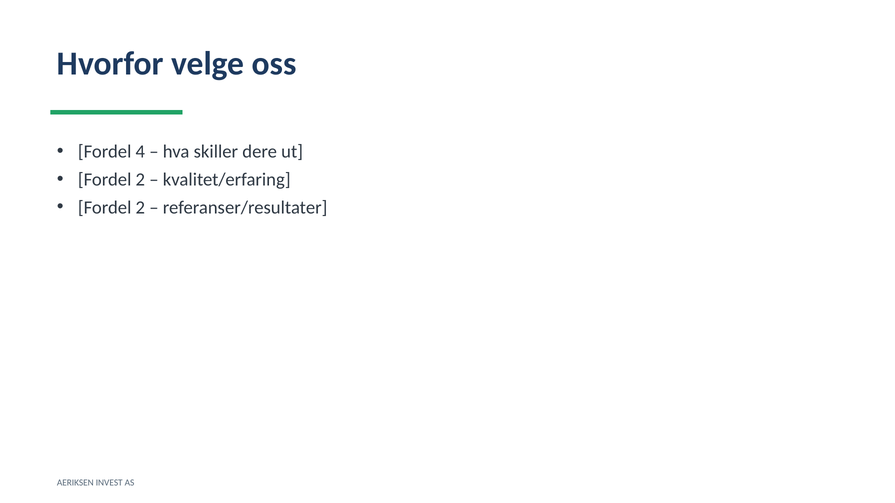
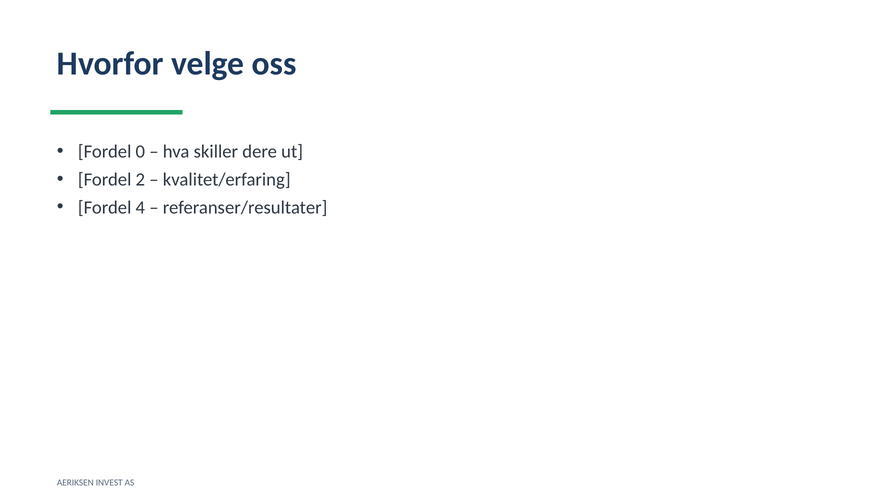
4: 4 -> 0 (140, 152)
2: 2 -> 4 (140, 208)
